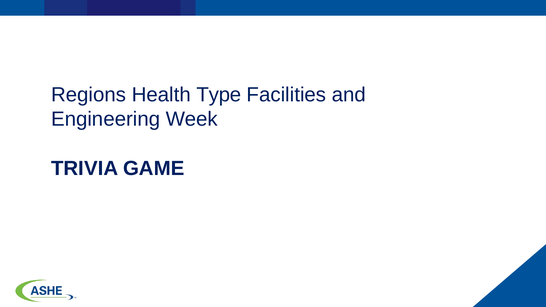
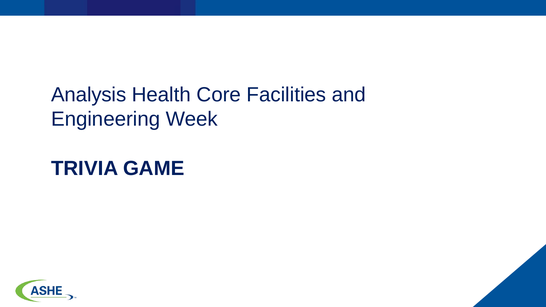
Regions: Regions -> Analysis (89, 95)
Type: Type -> Core (219, 95)
